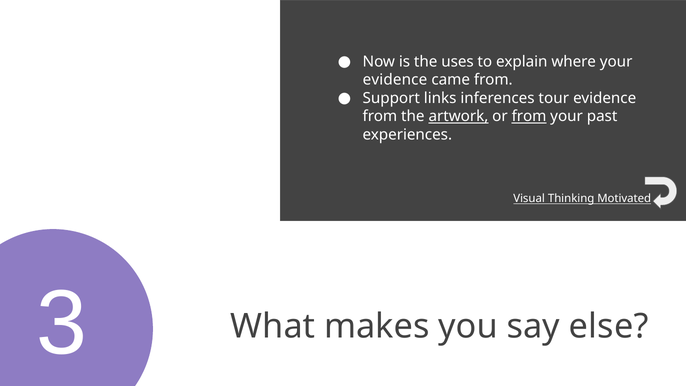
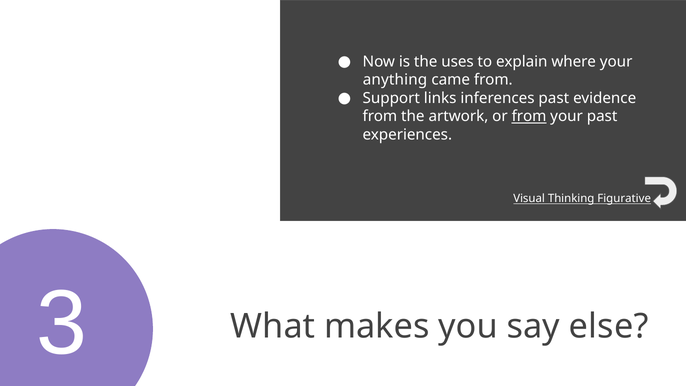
evidence: evidence -> anything (395, 80)
inferences tour: tour -> past (554, 98)
artwork underline: present -> none (458, 116)
Motivated: Motivated -> Figurative (624, 198)
